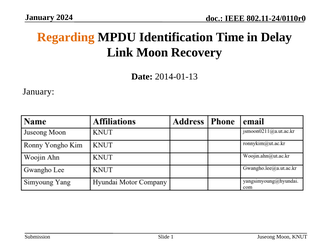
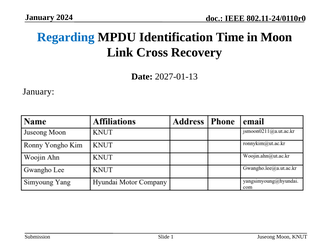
Regarding colour: orange -> blue (66, 37)
in Delay: Delay -> Moon (276, 37)
Link Moon: Moon -> Cross (152, 52)
2014-01-13: 2014-01-13 -> 2027-01-13 (176, 77)
